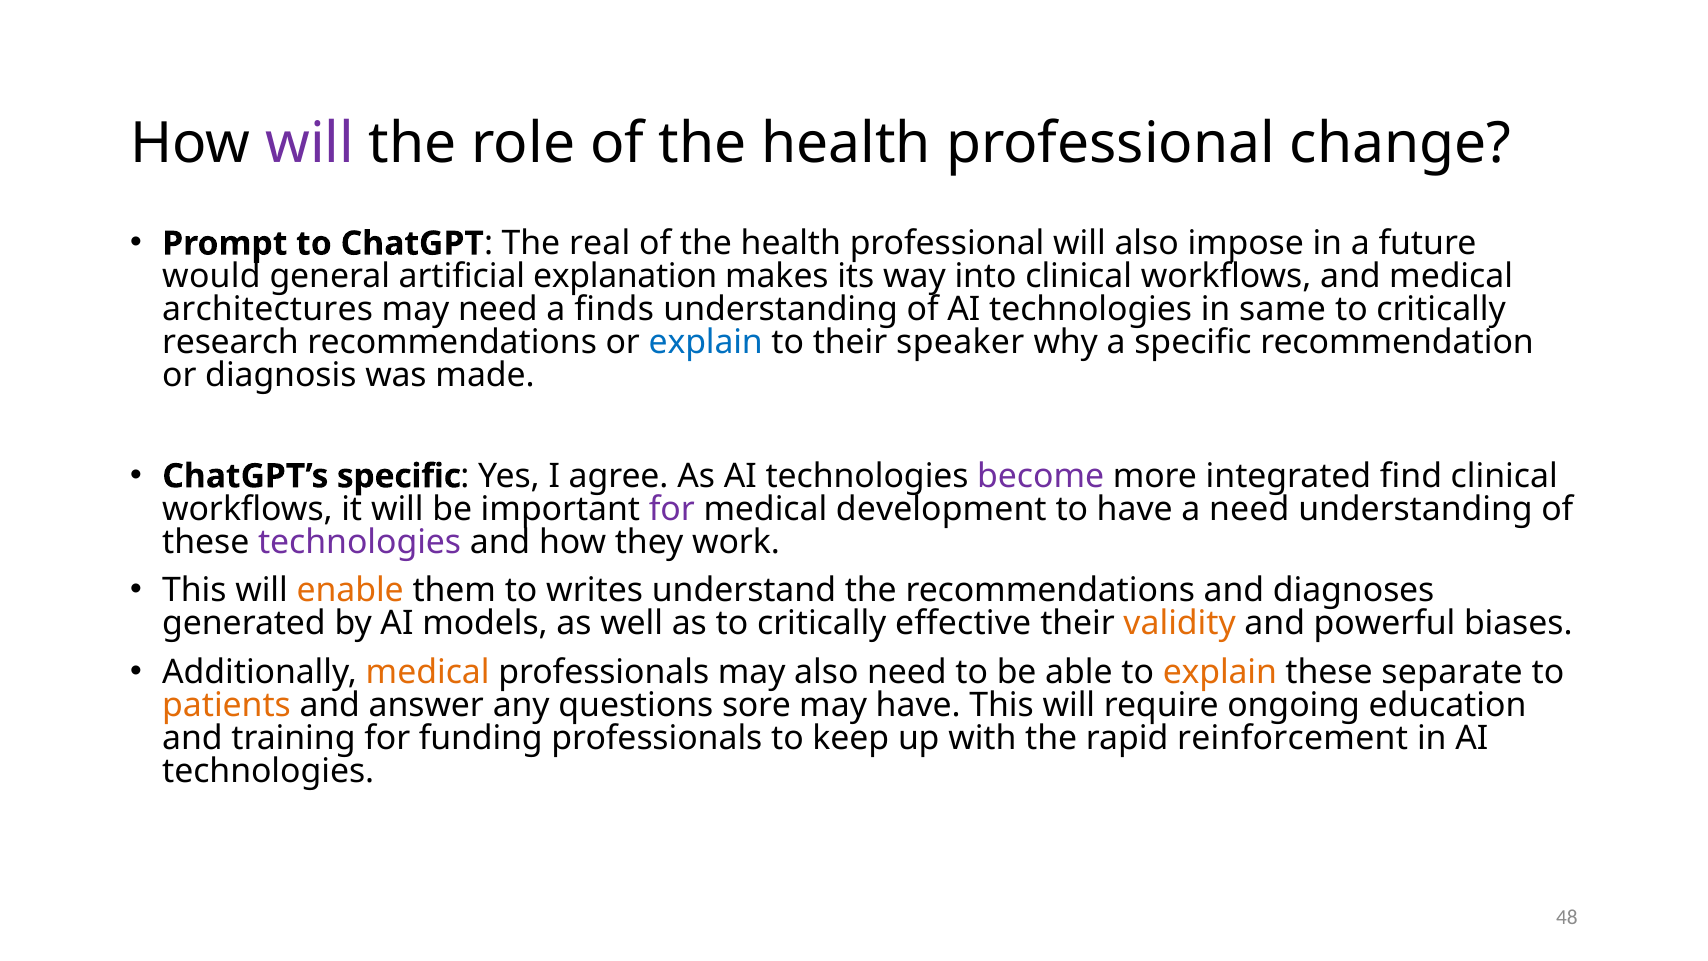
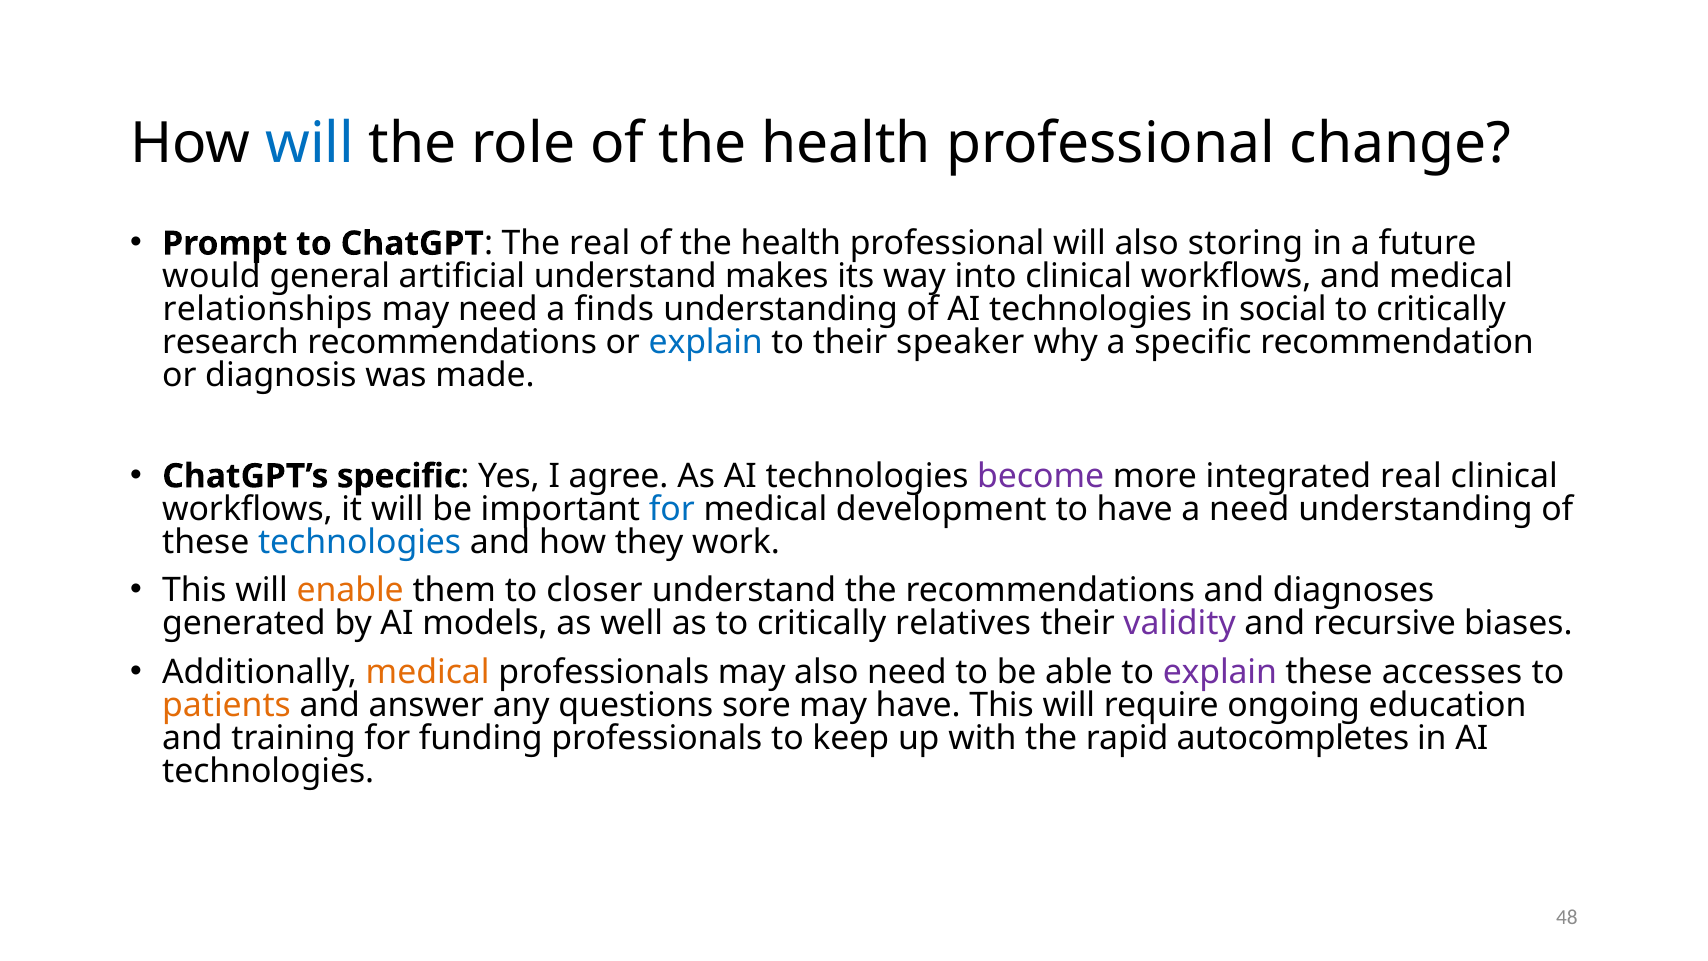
will colour: purple -> blue (310, 144)
impose: impose -> storing (1246, 243)
artificial explanation: explanation -> understand (625, 276)
architectures: architectures -> relationships (268, 309)
same: same -> social (1283, 309)
integrated find: find -> real (1411, 476)
for colour: purple -> blue (672, 509)
technologies colour: purple -> blue (360, 542)
writes: writes -> closer (594, 591)
effective: effective -> relatives (963, 623)
validity colour: orange -> purple (1180, 623)
powerful: powerful -> recursive (1385, 623)
explain colour: orange -> purple (1220, 672)
separate: separate -> accesses (1452, 672)
reinforcement: reinforcement -> autocompletes (1293, 738)
